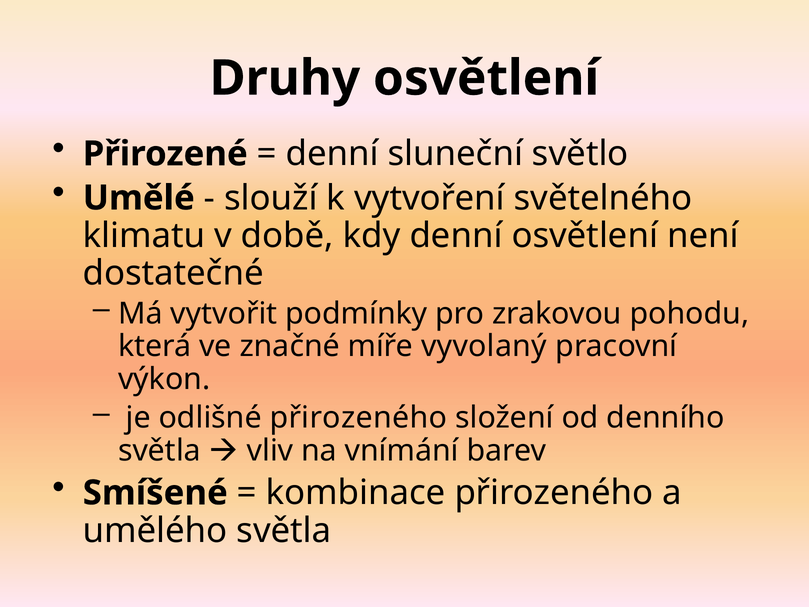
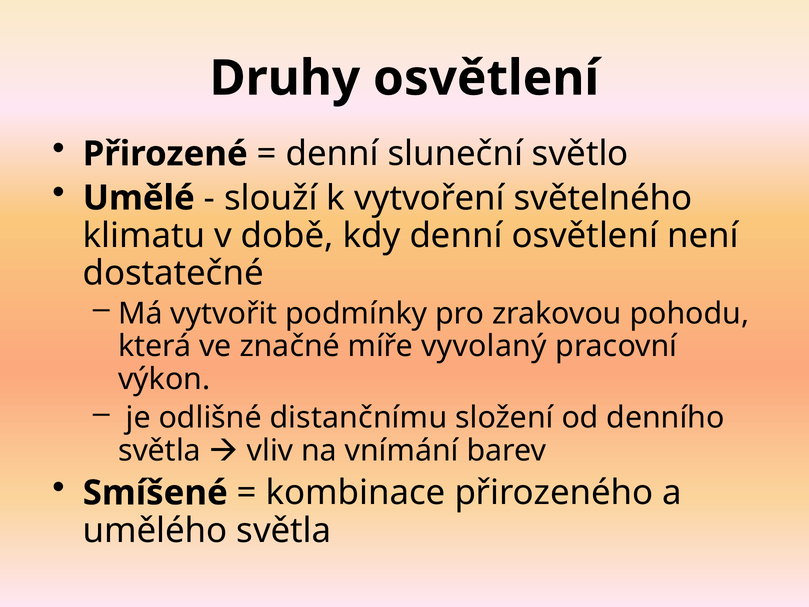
odlišné přirozeného: přirozeného -> distančnímu (358, 418)
